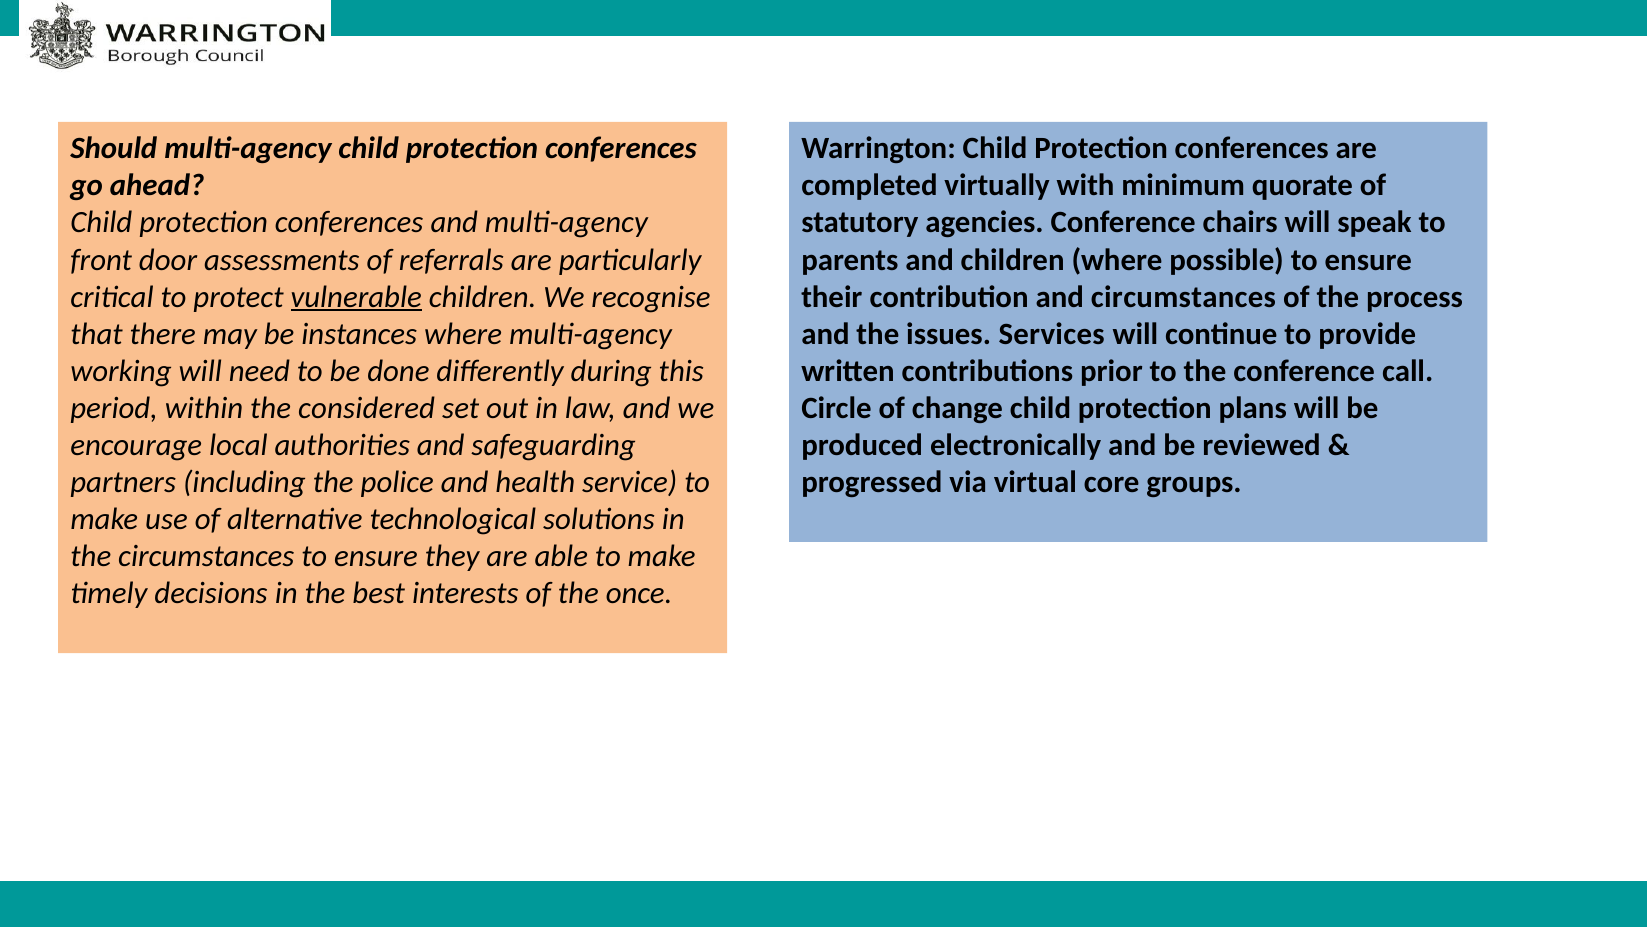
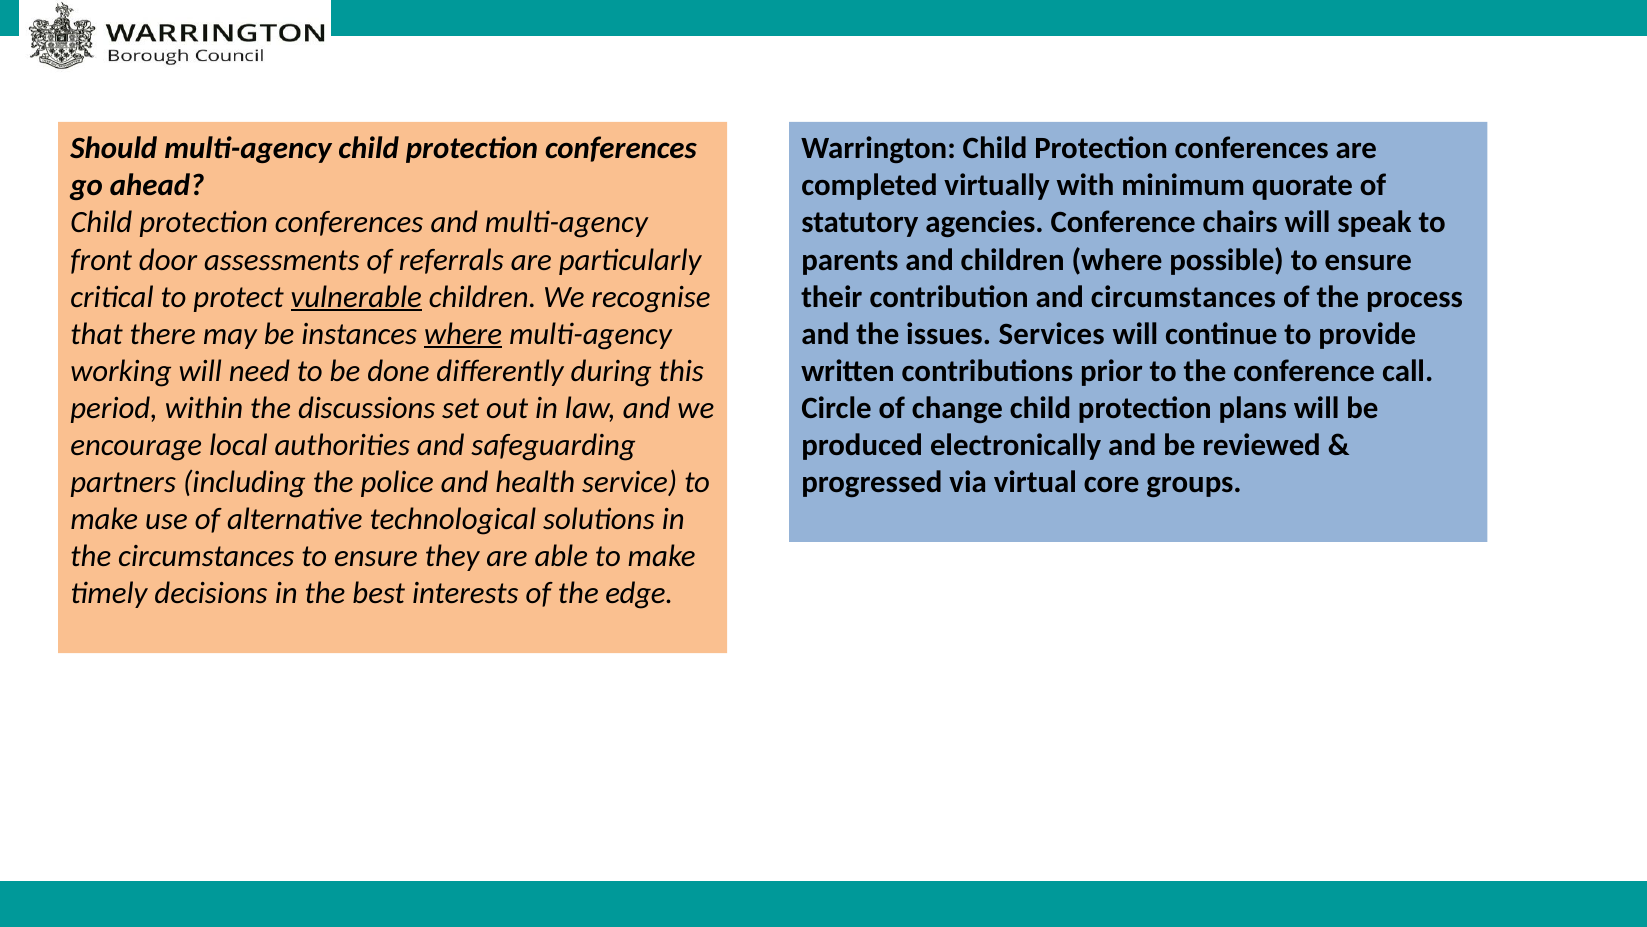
where underline: none -> present (463, 334)
considered: considered -> discussions (367, 408)
once: once -> edge (639, 593)
